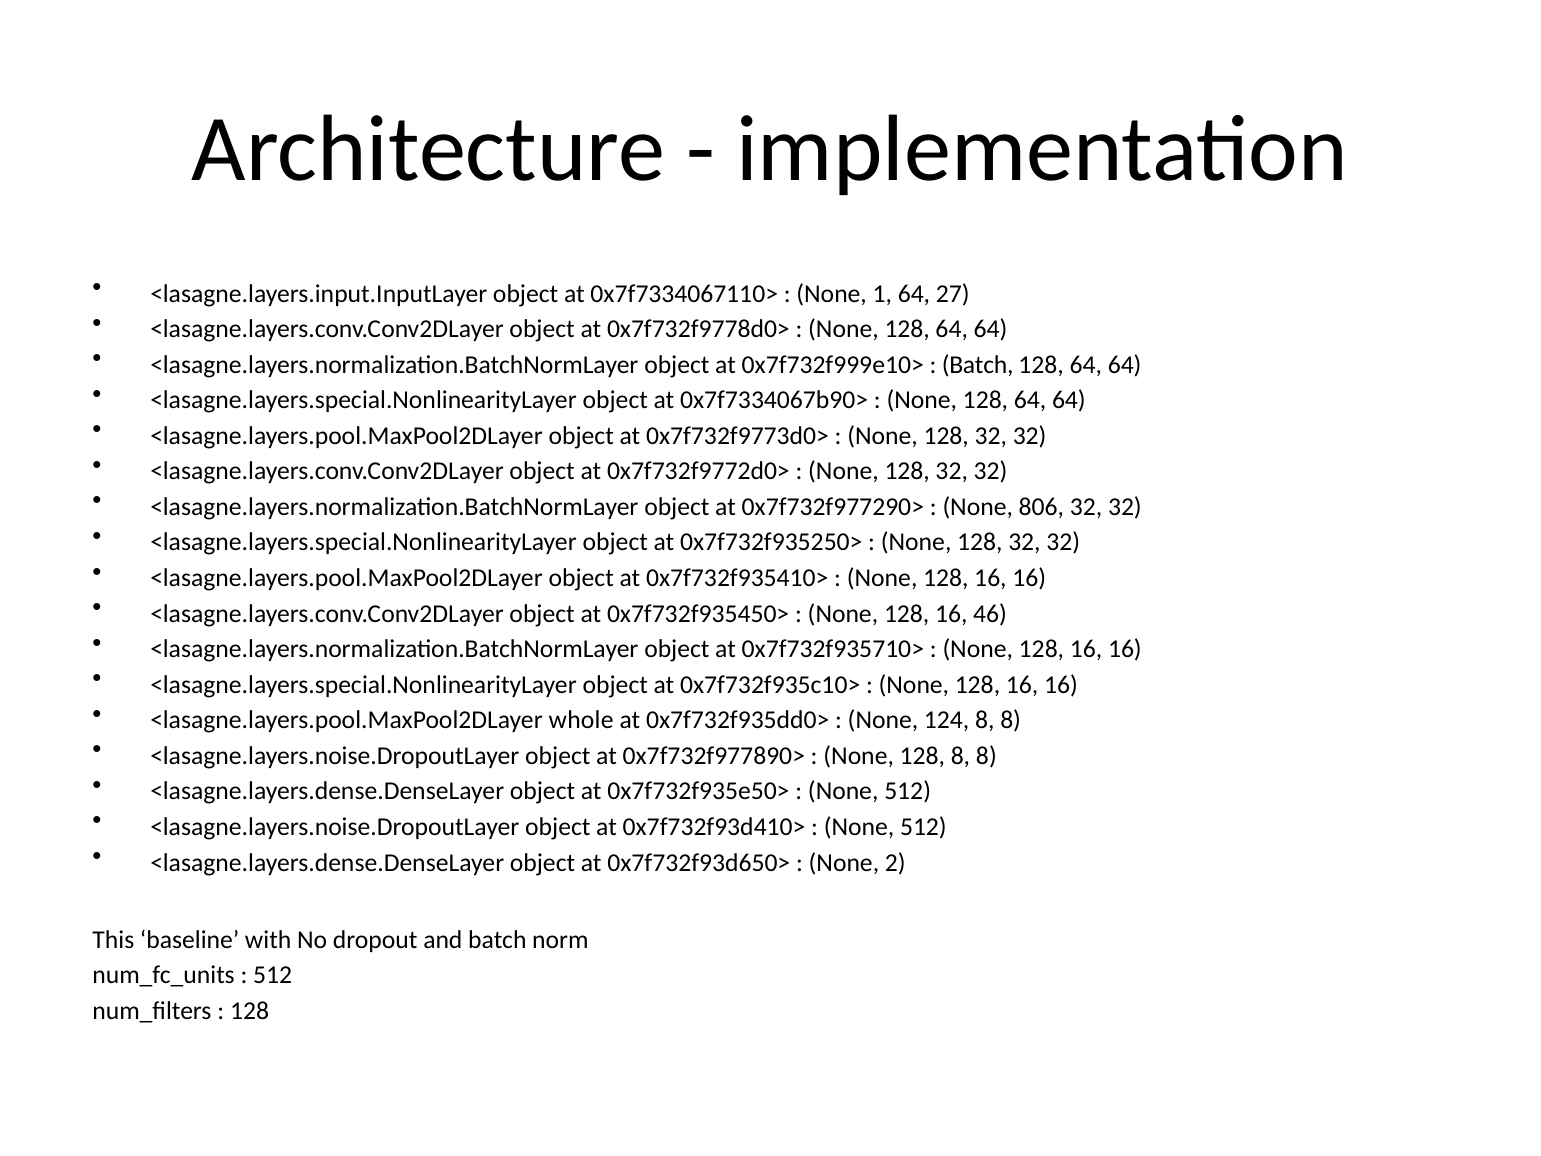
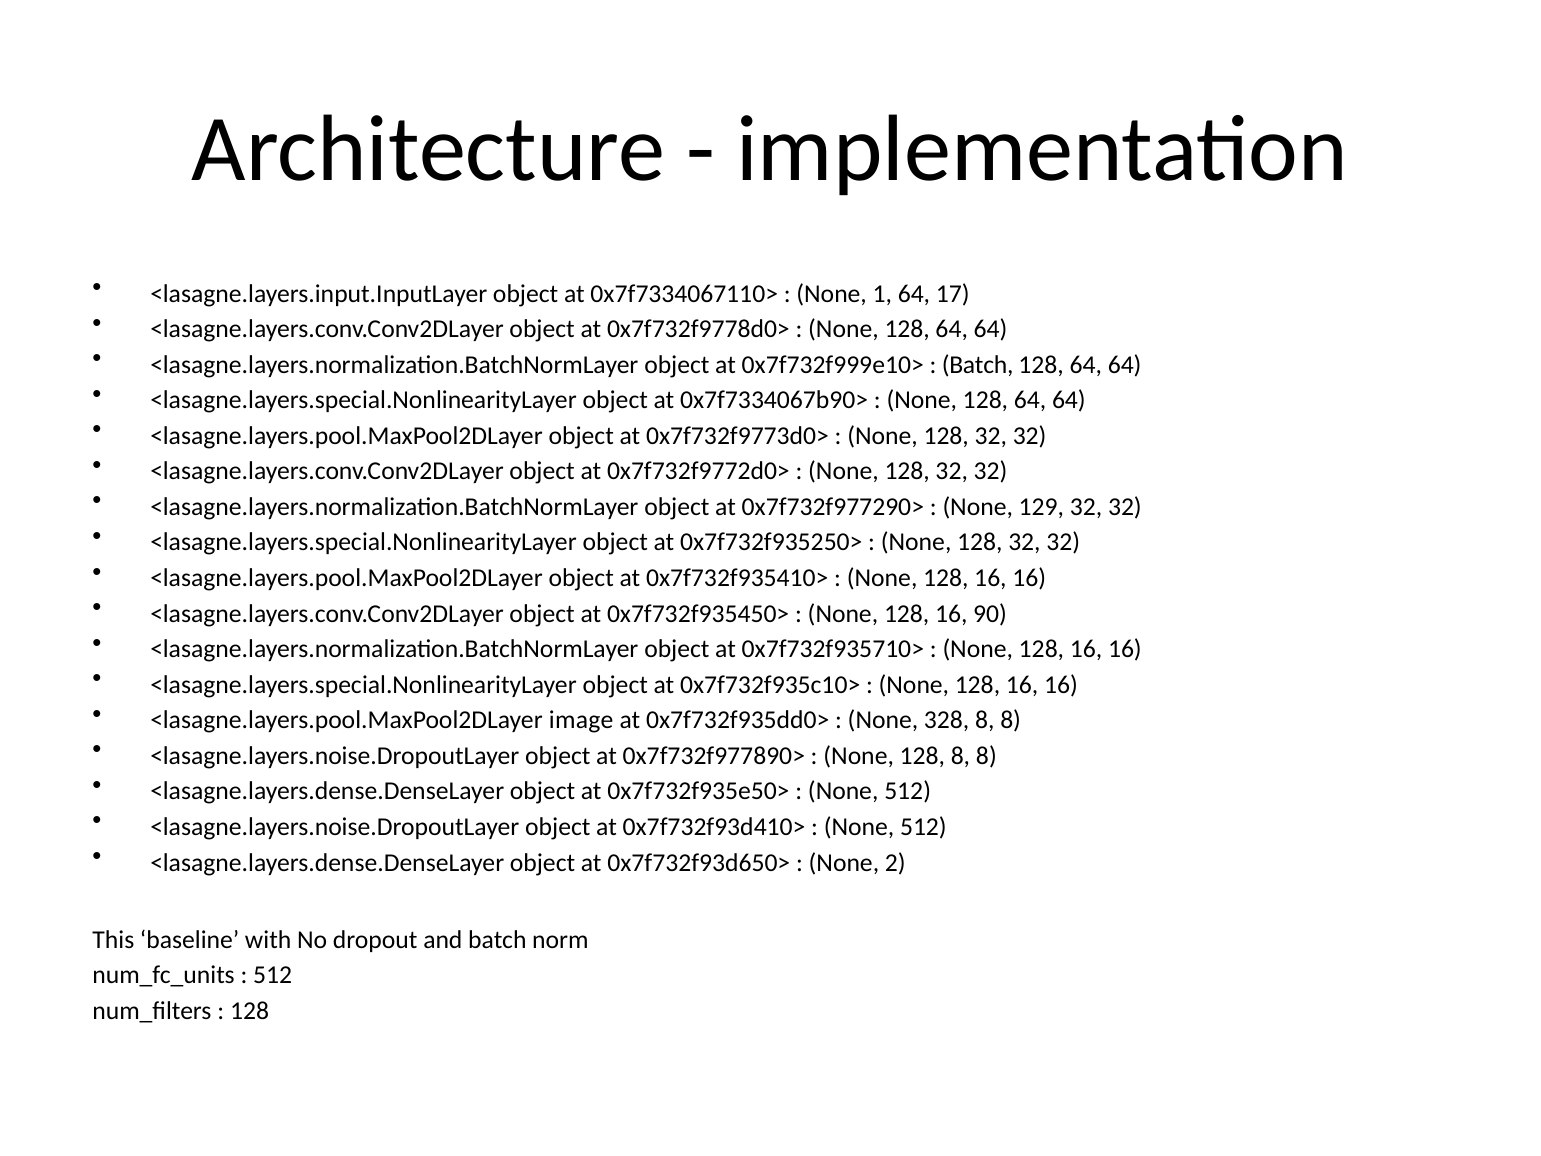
27: 27 -> 17 (953, 294)
806: 806 -> 129 (1041, 507)
46: 46 -> 90 (990, 614)
whole: whole -> image (581, 720)
124: 124 -> 328 (947, 720)
